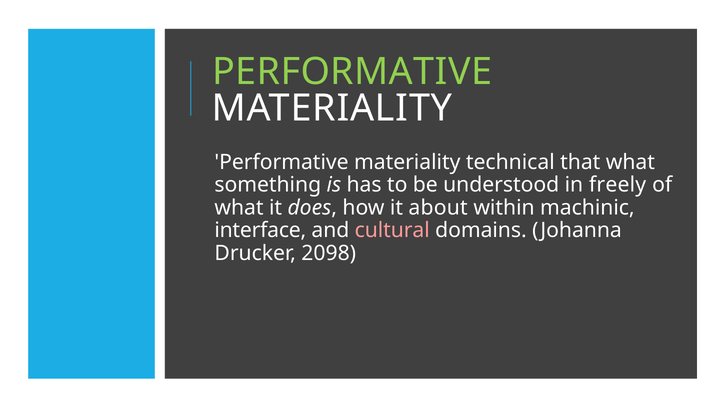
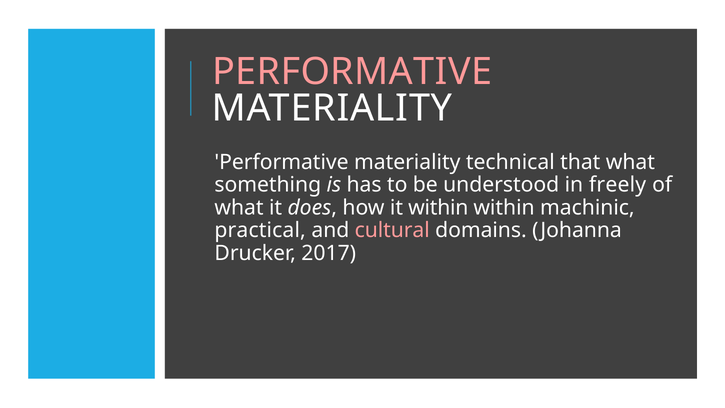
PERFORMATIVE colour: light green -> pink (352, 72)
it about: about -> within (438, 208)
interface: interface -> practical (260, 230)
2098: 2098 -> 2017 (329, 253)
